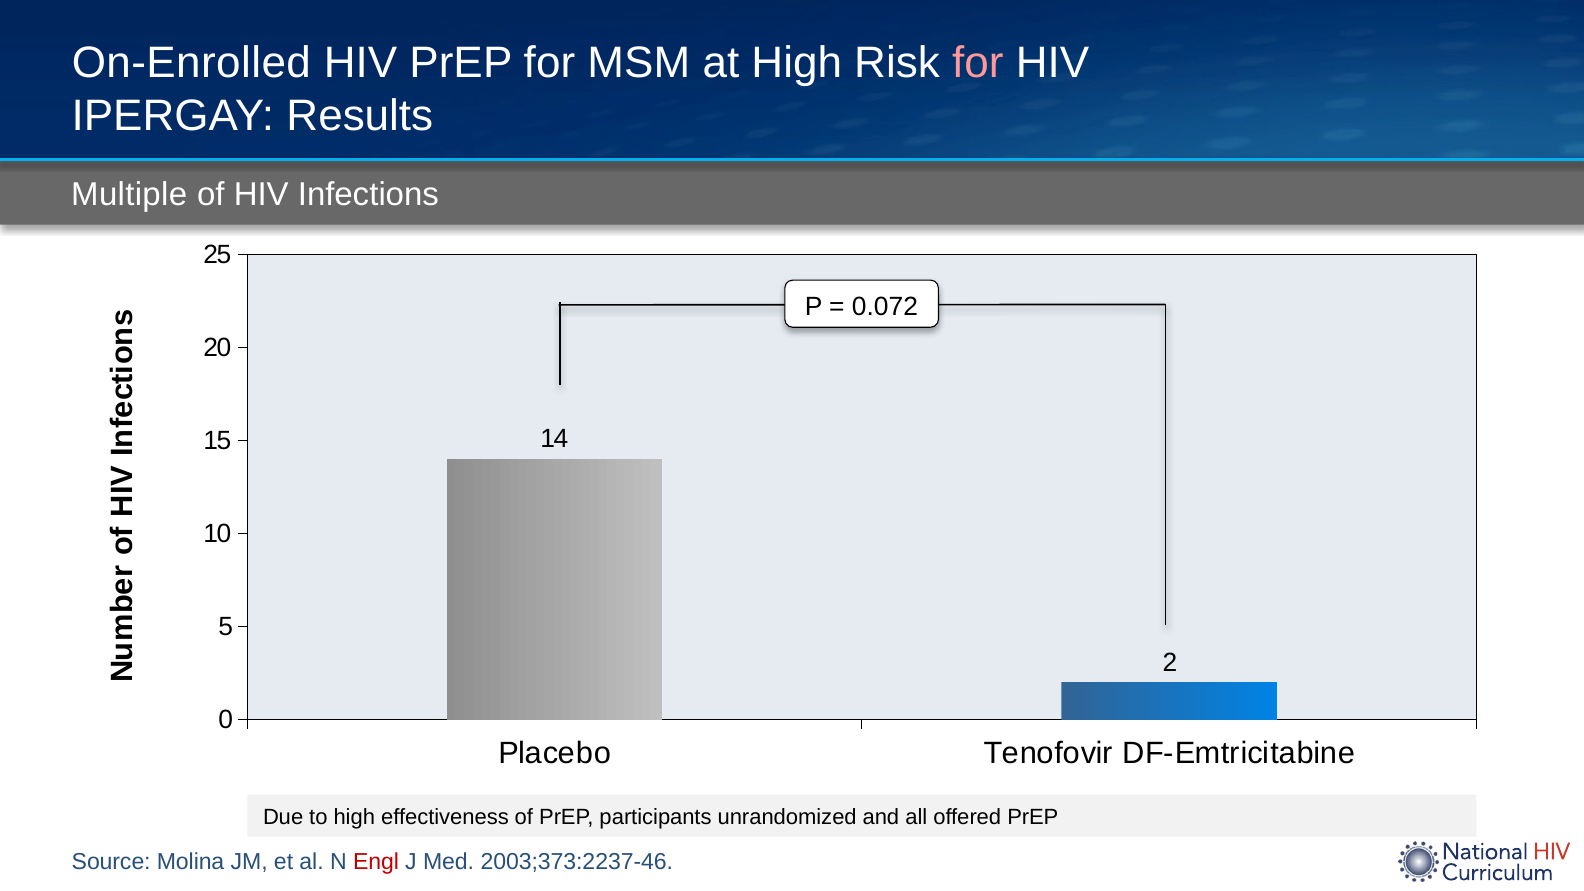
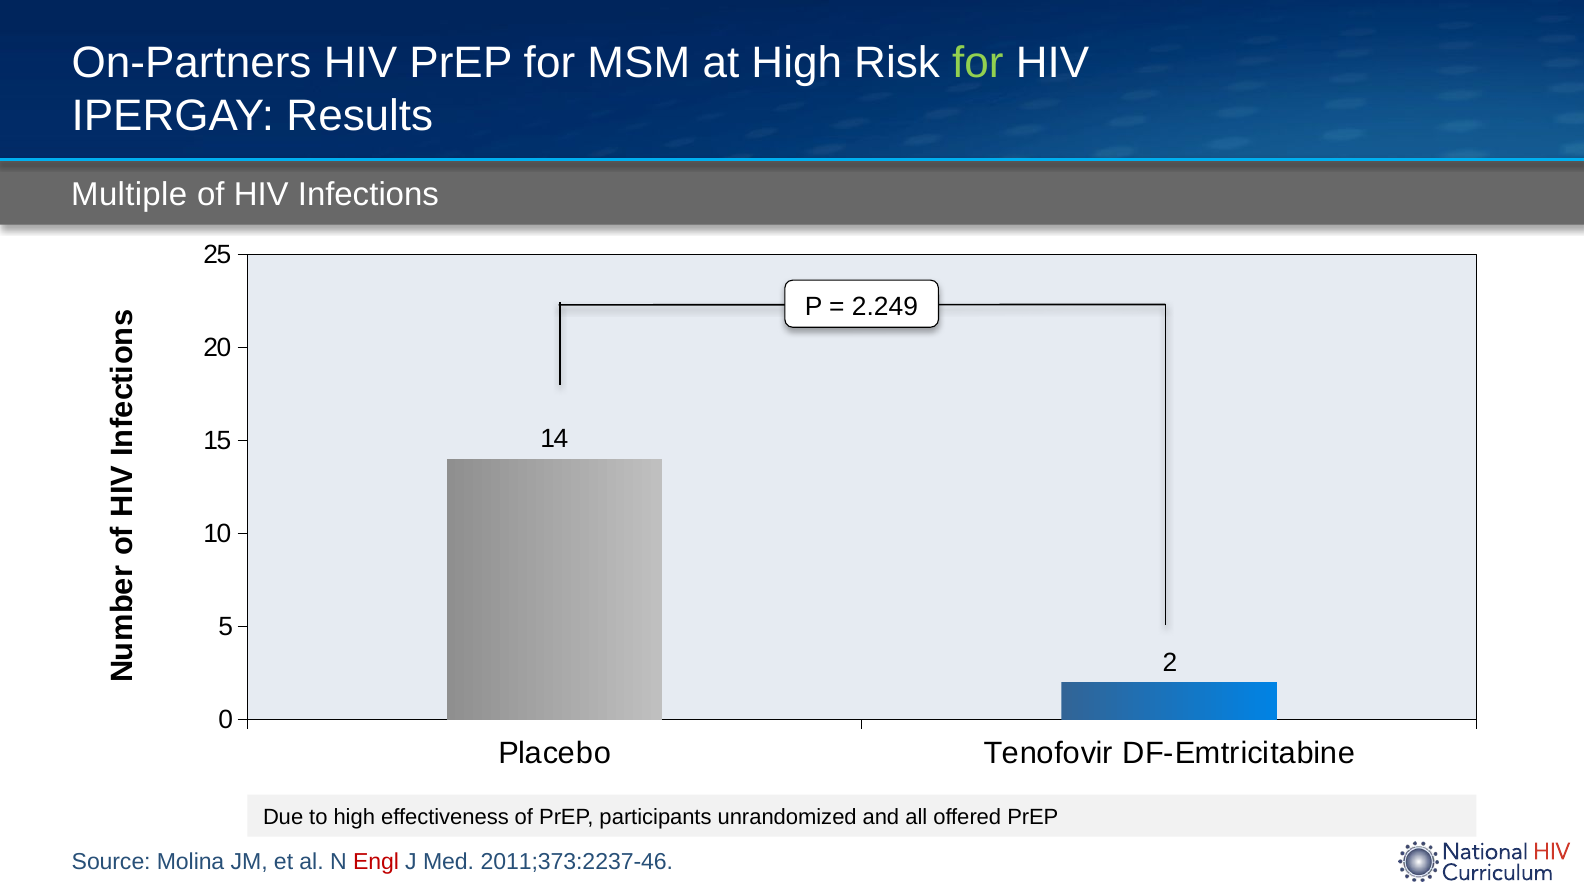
On-Enrolled: On-Enrolled -> On-Partners (192, 63)
for colour: pink -> light green (978, 63)
0.072: 0.072 -> 2.249 (885, 307)
2003;373:2237-46: 2003;373:2237-46 -> 2011;373:2237-46 (577, 862)
